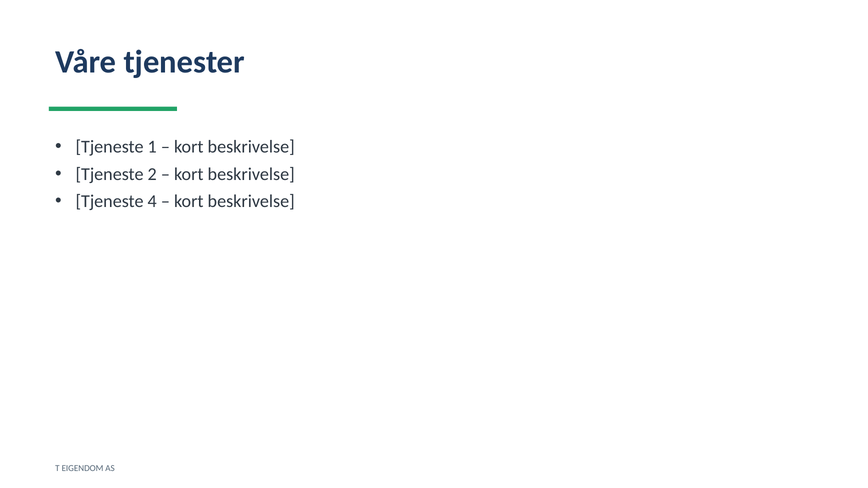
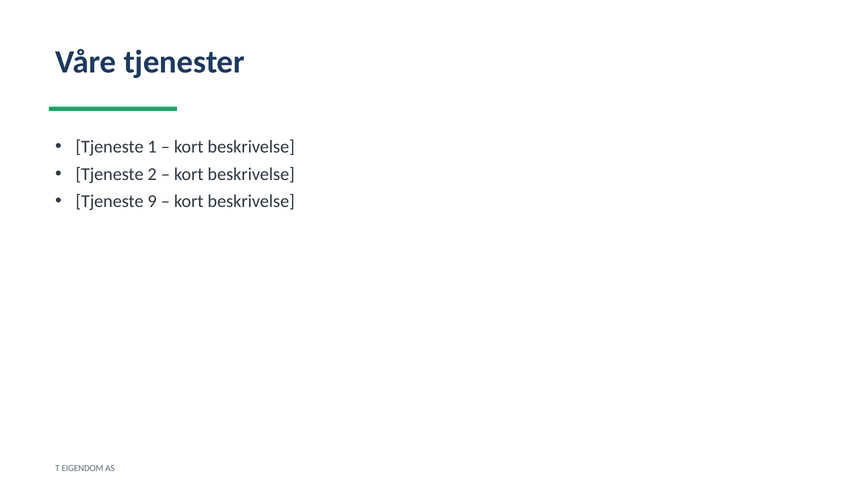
4: 4 -> 9 (152, 201)
